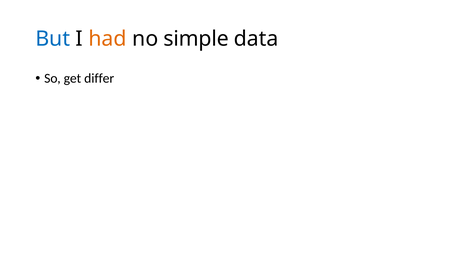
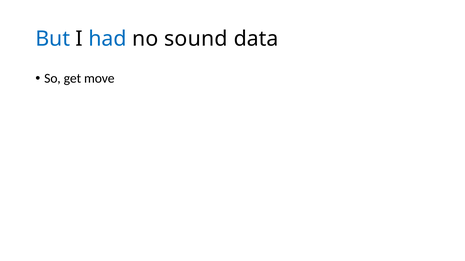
had colour: orange -> blue (108, 39)
simple: simple -> sound (196, 39)
differ: differ -> move (99, 79)
